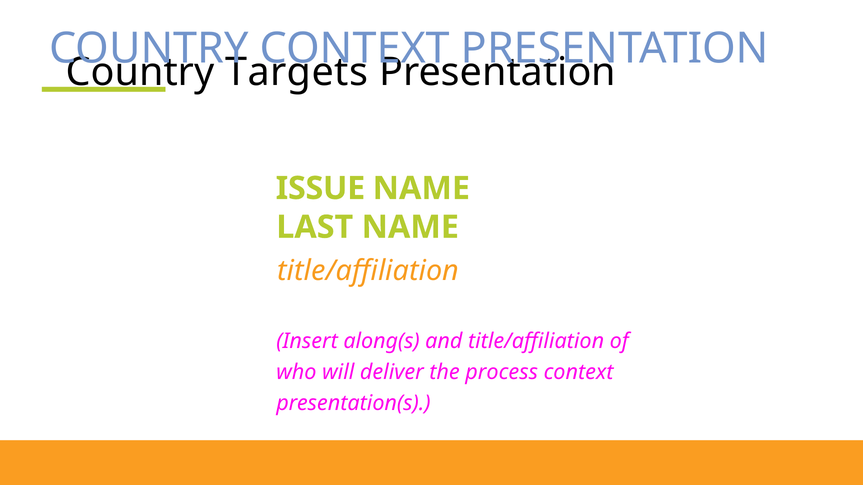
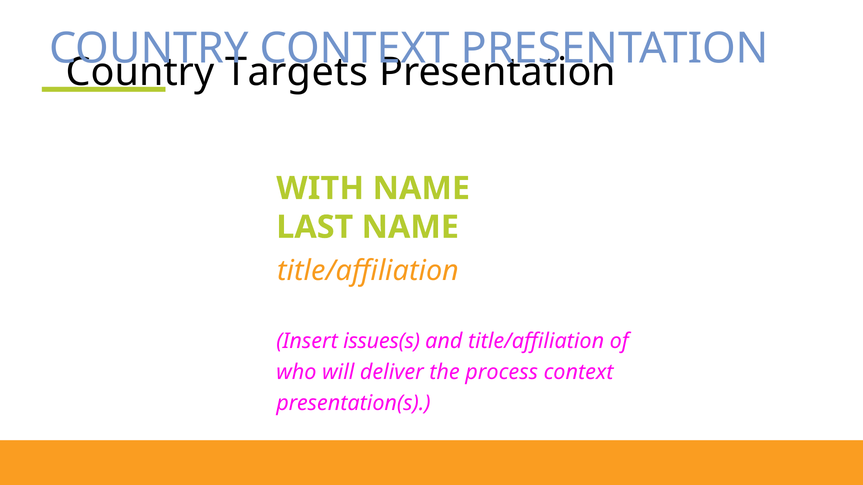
ISSUE: ISSUE -> WITH (320, 189)
along(s: along(s -> issues(s (382, 341)
